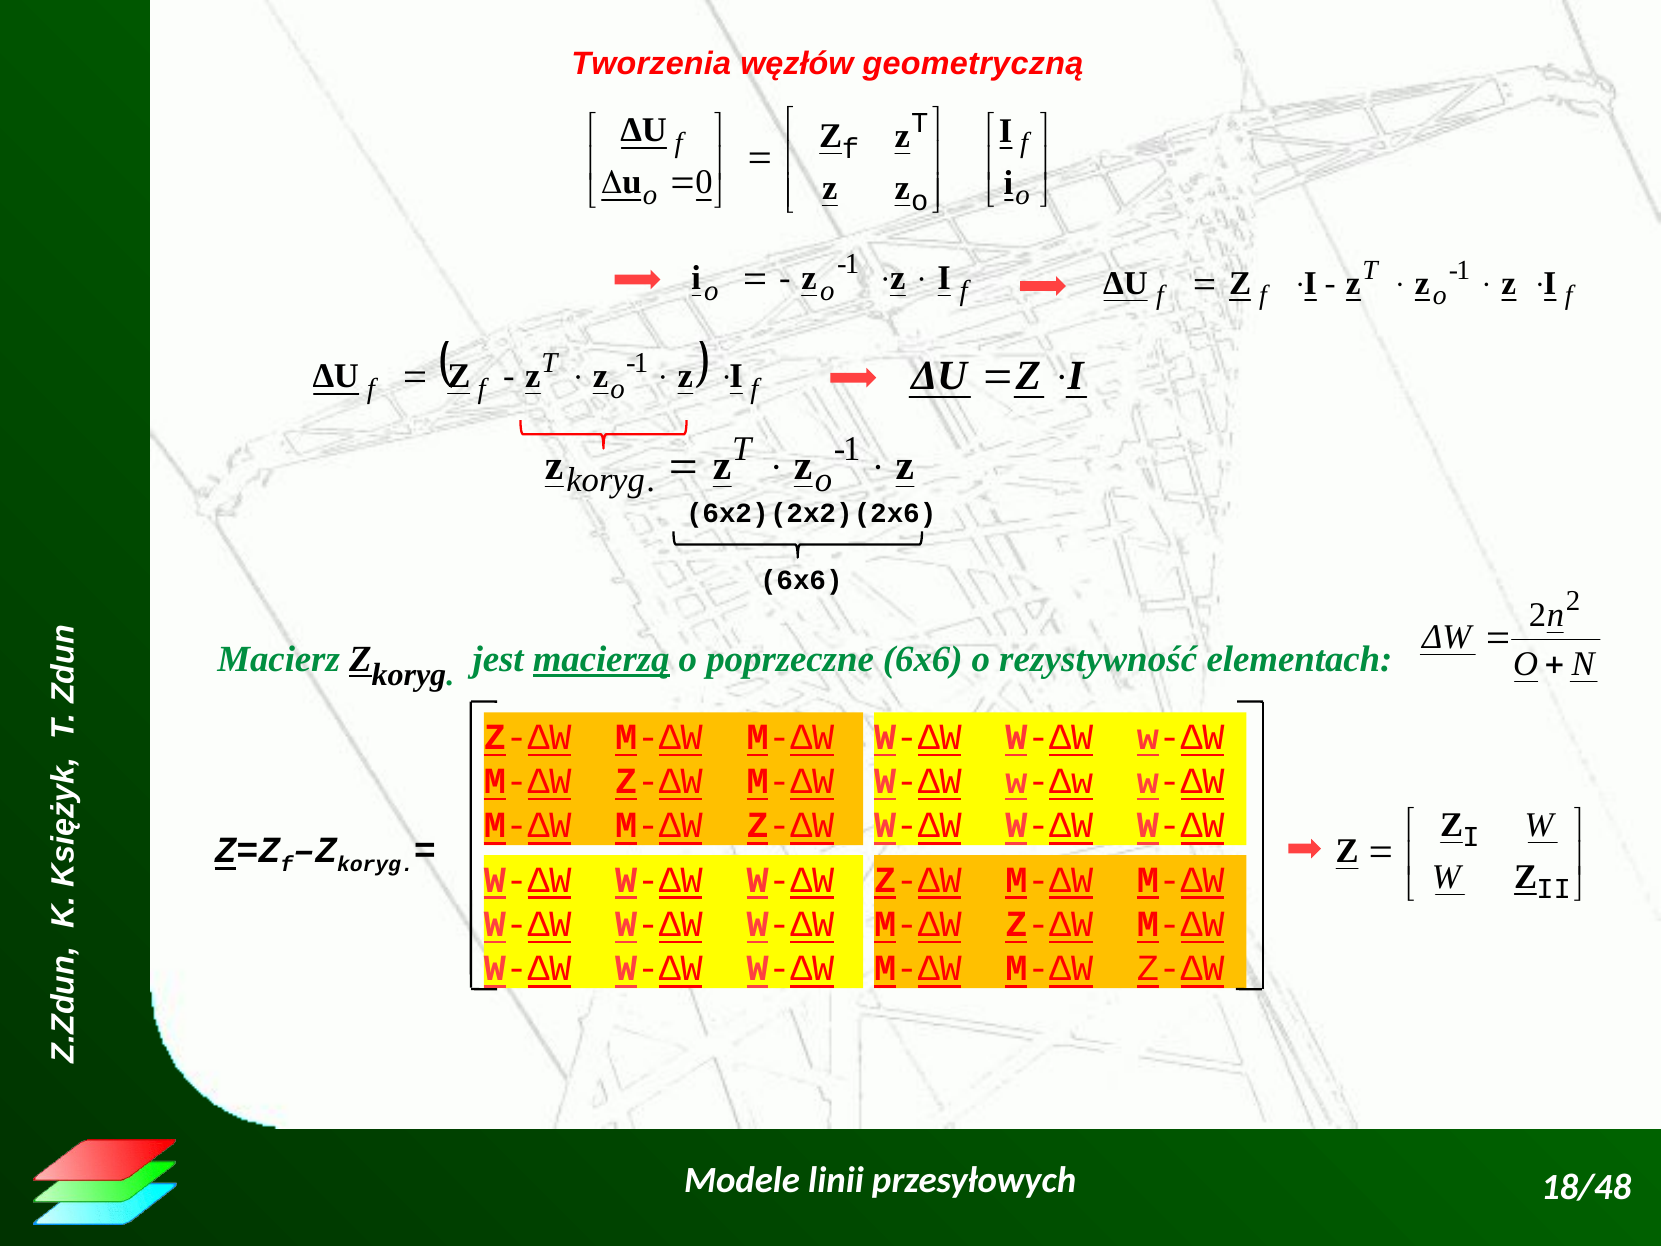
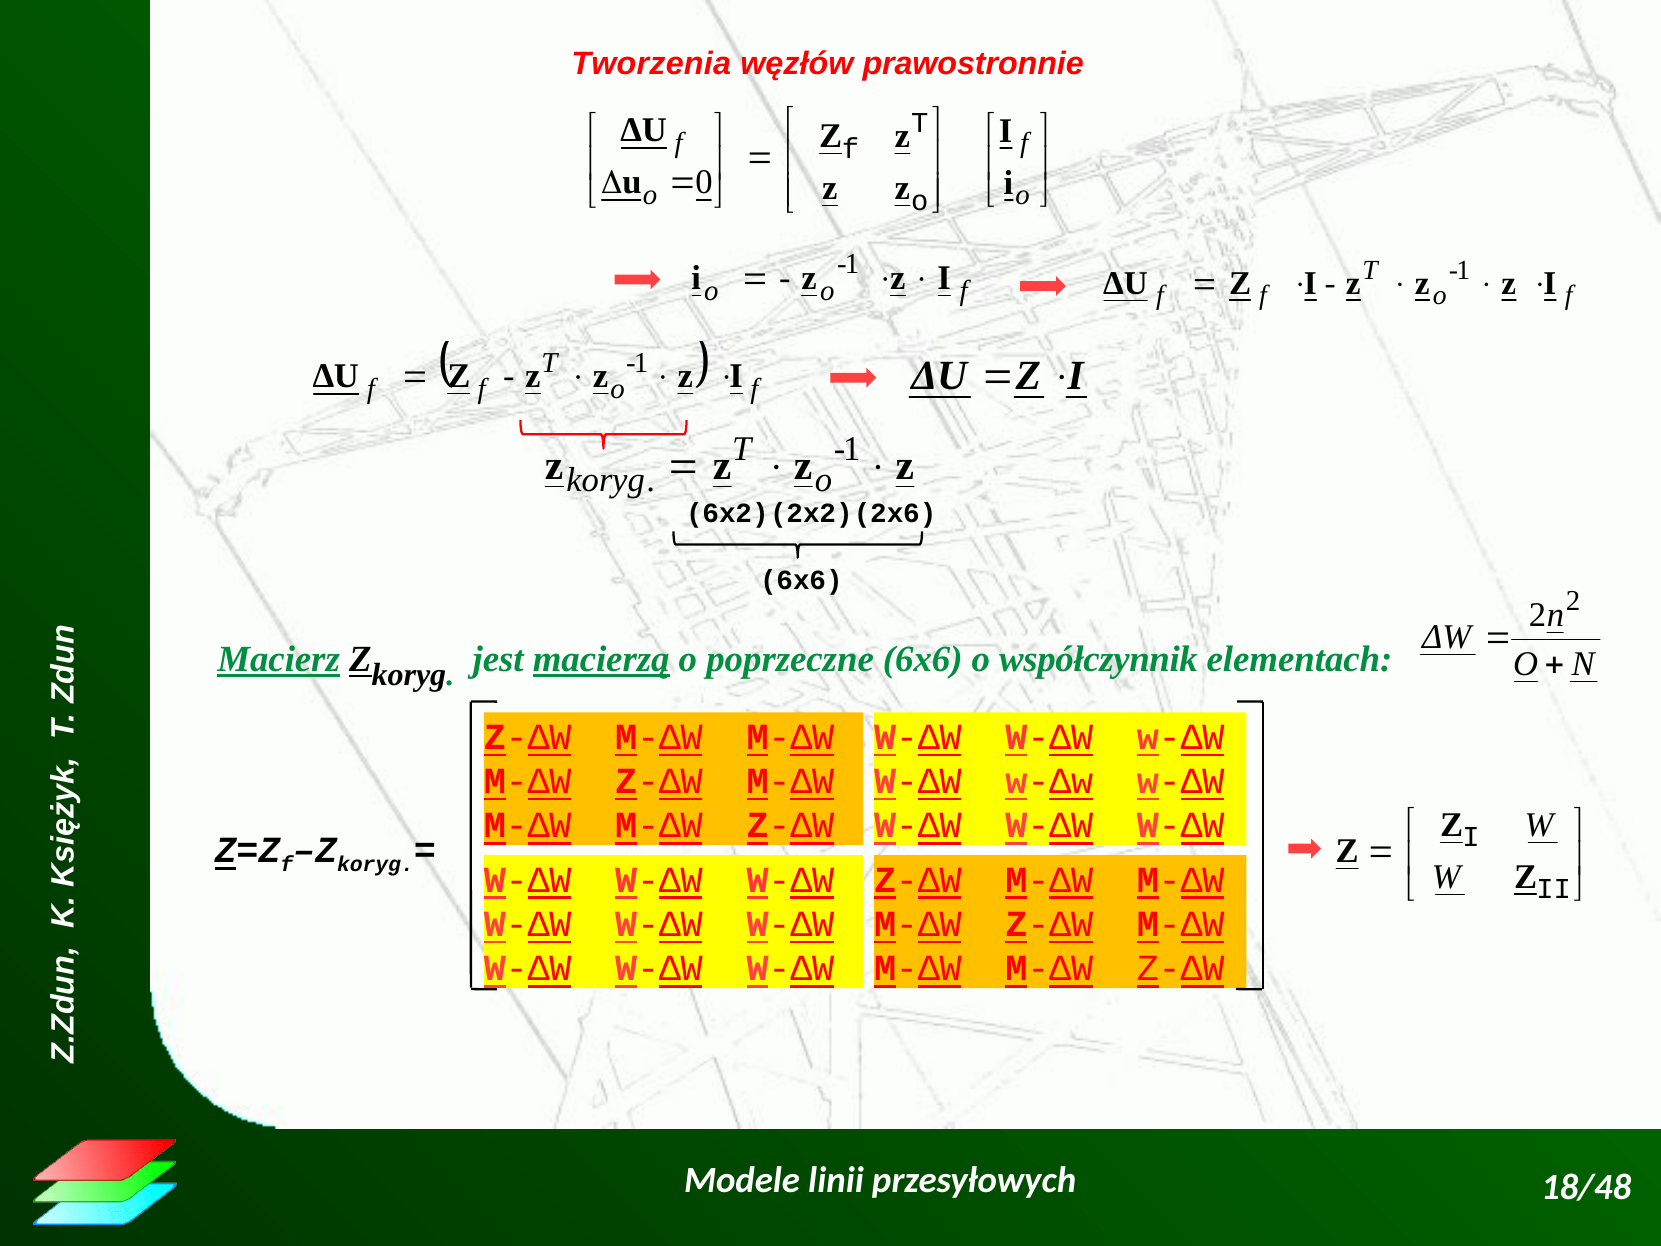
geometryczną: geometryczną -> prawostronnie (973, 64)
Macierz underline: none -> present (279, 659)
rezystywność: rezystywność -> współczynnik (1099, 659)
